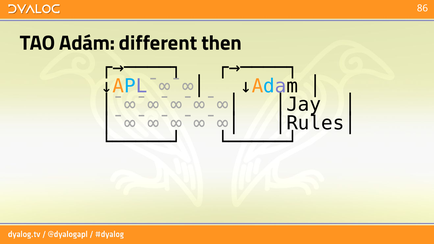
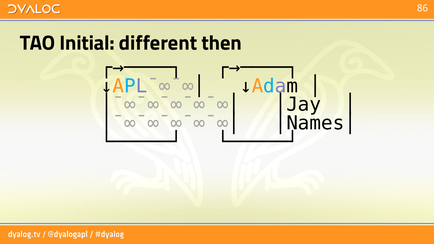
Adám: Adám -> Initial (87, 43)
│Rules│: │Rules│ -> │Names│ (315, 123)
